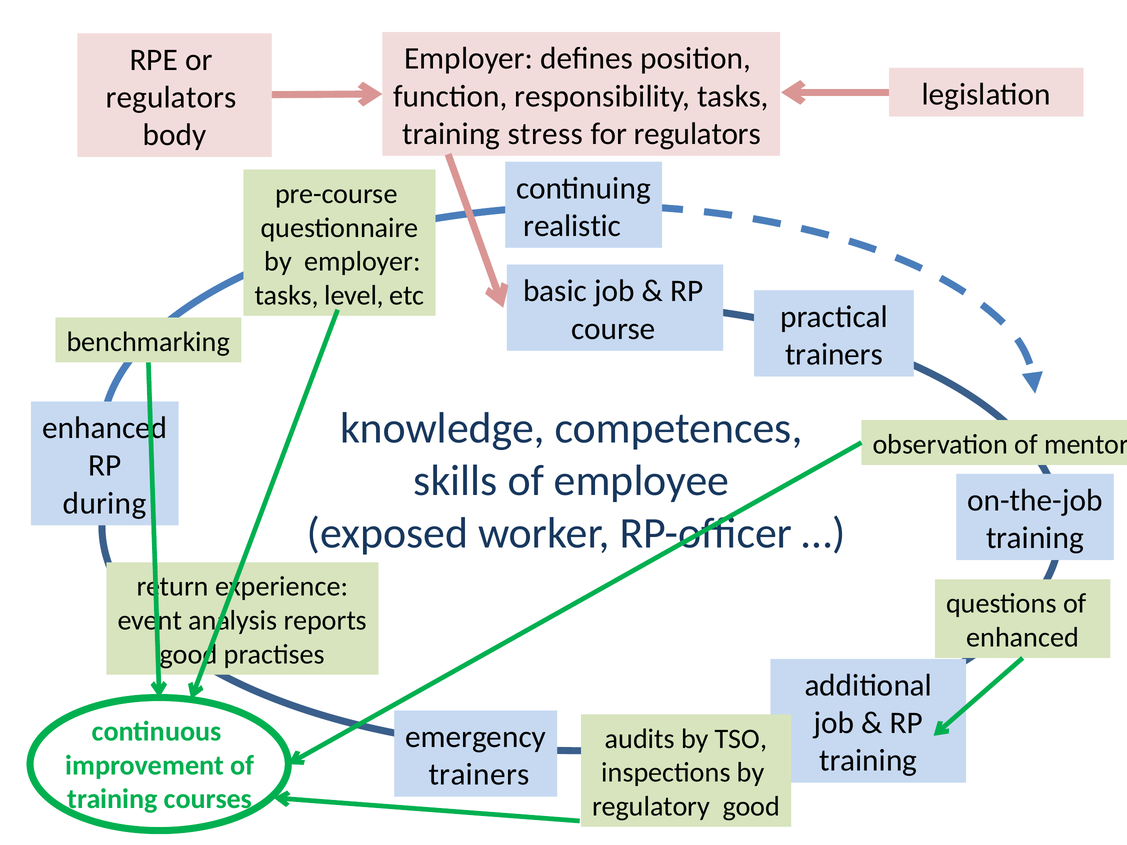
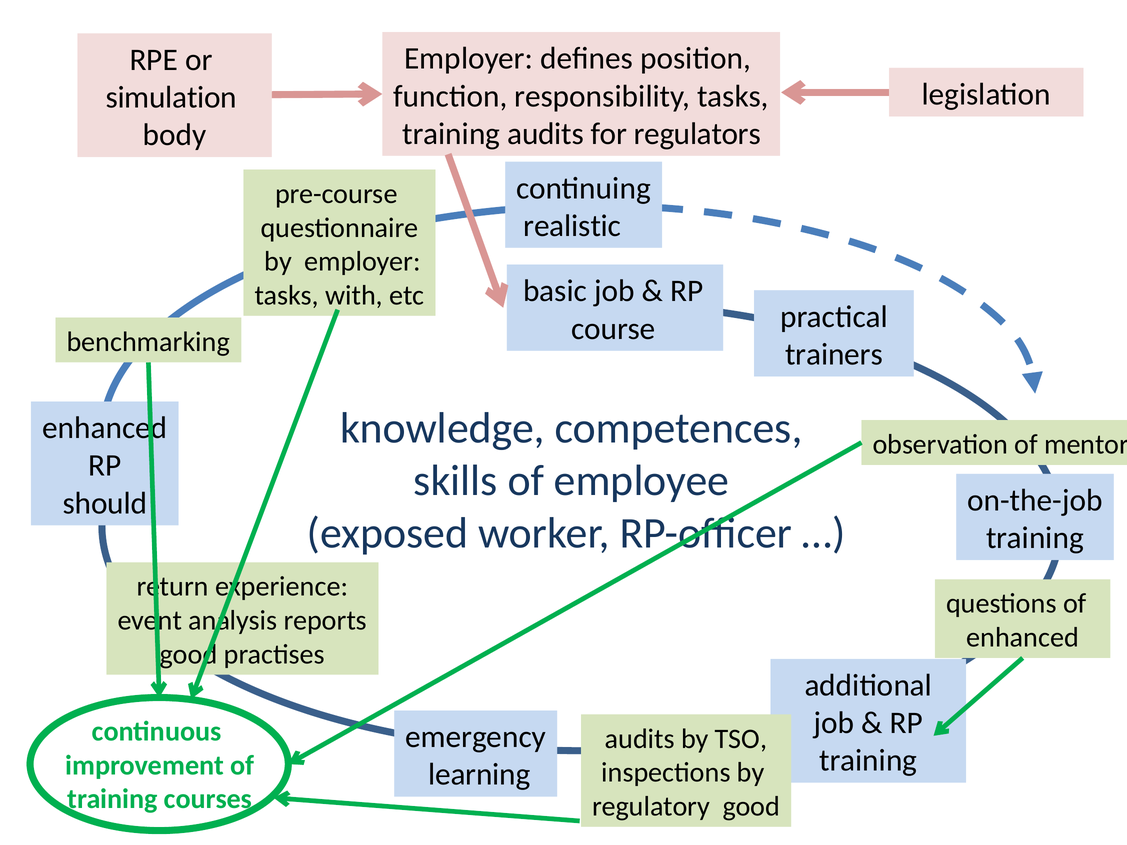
regulators: regulators -> simulation (171, 97)
training stress: stress -> audits (546, 134)
level: level -> with (354, 295)
during: during -> should (105, 503)
trainers: trainers -> learning (479, 775)
